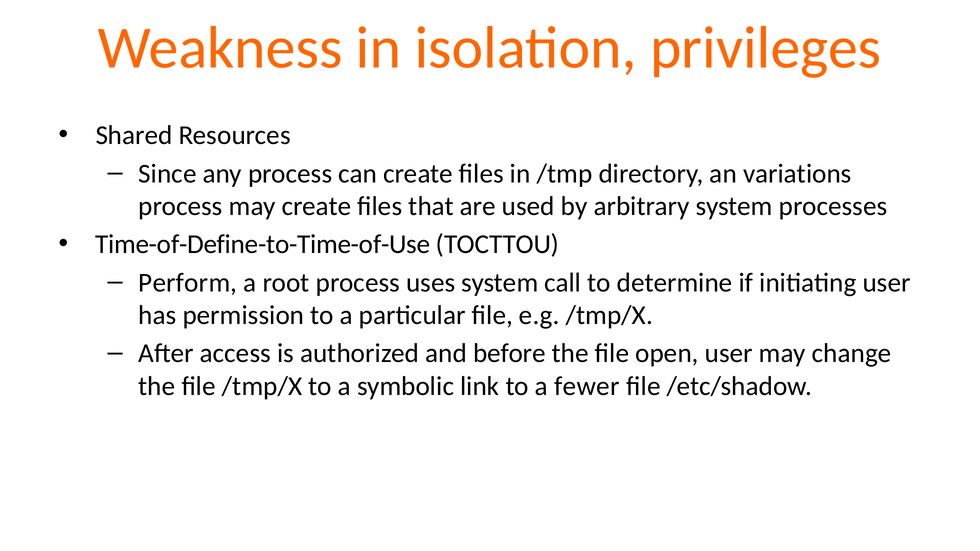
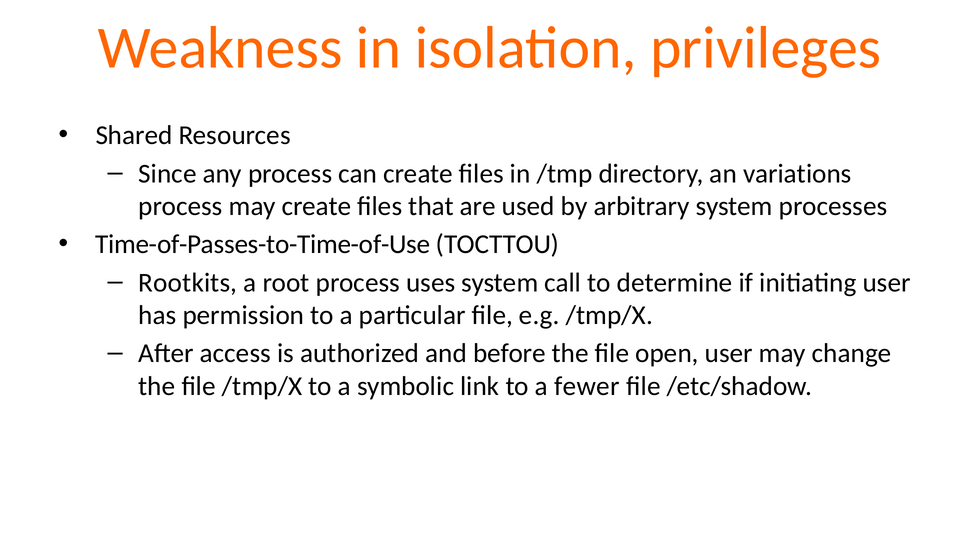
Time-of-Define-to-Time-of-Use: Time-of-Define-to-Time-of-Use -> Time-of-Passes-to-Time-of-Use (263, 244)
Perform: Perform -> Rootkits (188, 283)
